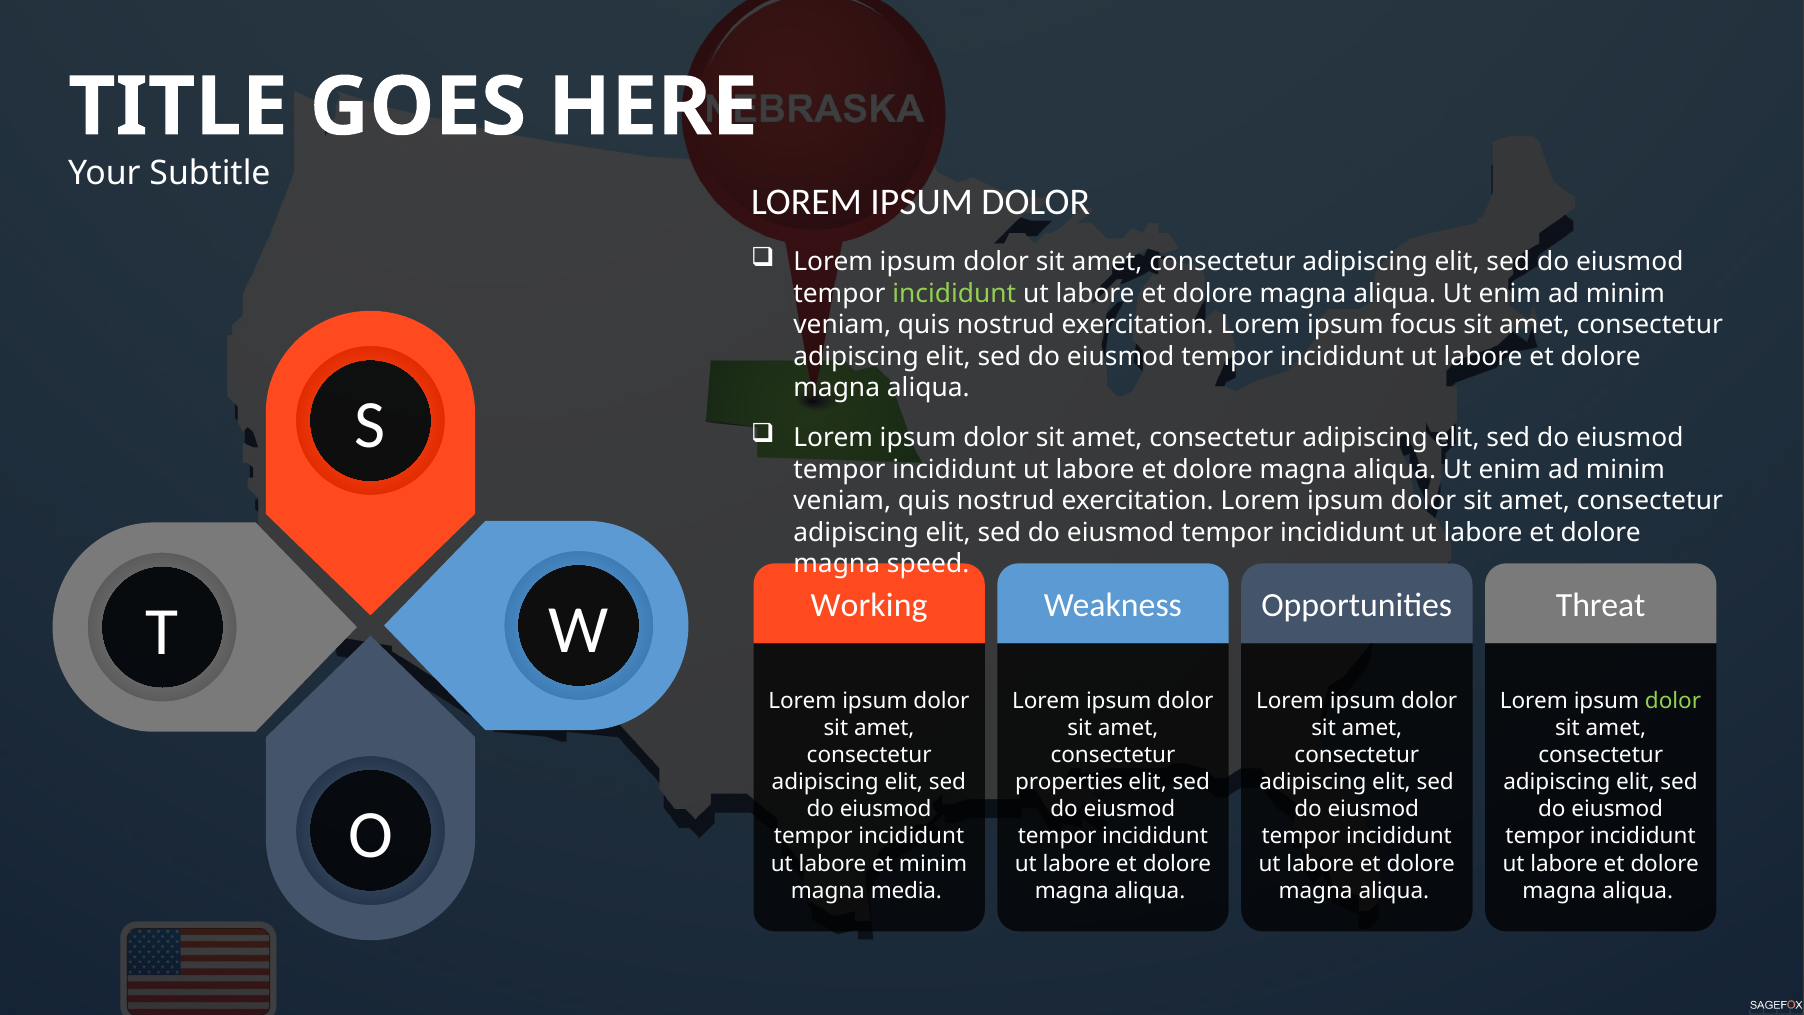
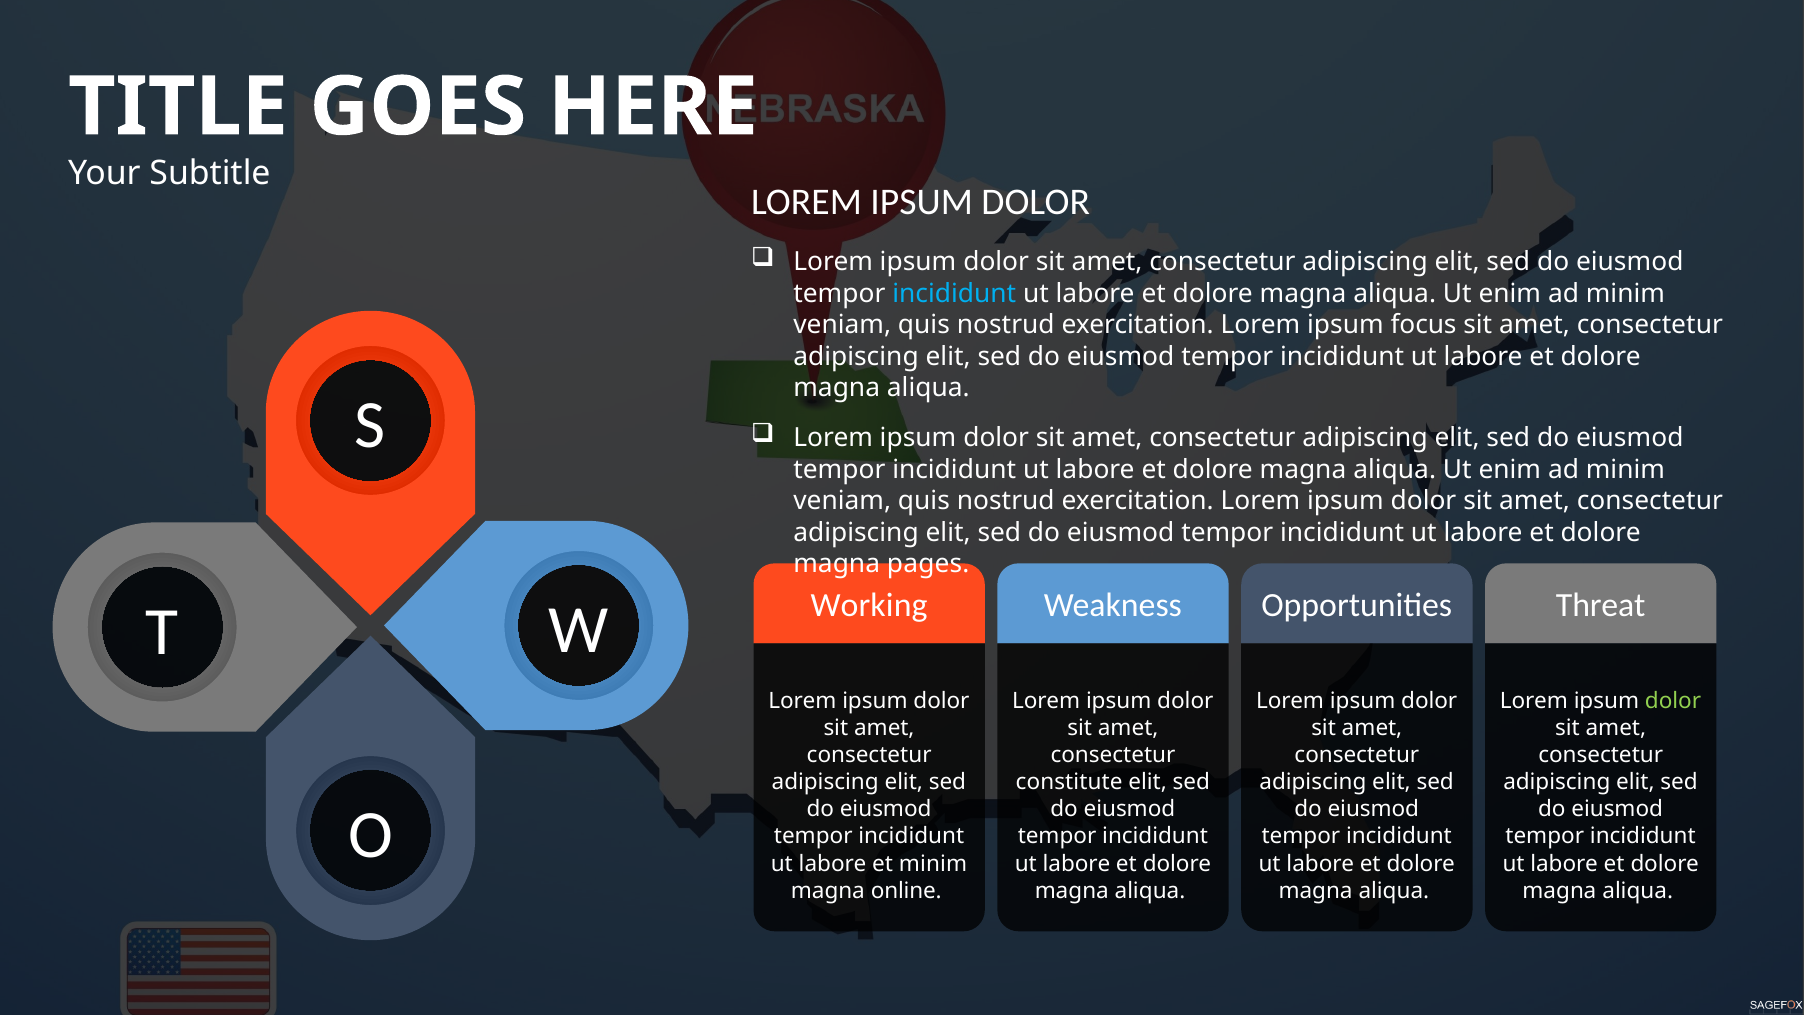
incididunt colour: light green -> light blue (954, 293)
speed: speed -> pages (928, 564)
properties: properties -> constitute (1069, 782)
media: media -> online (906, 890)
